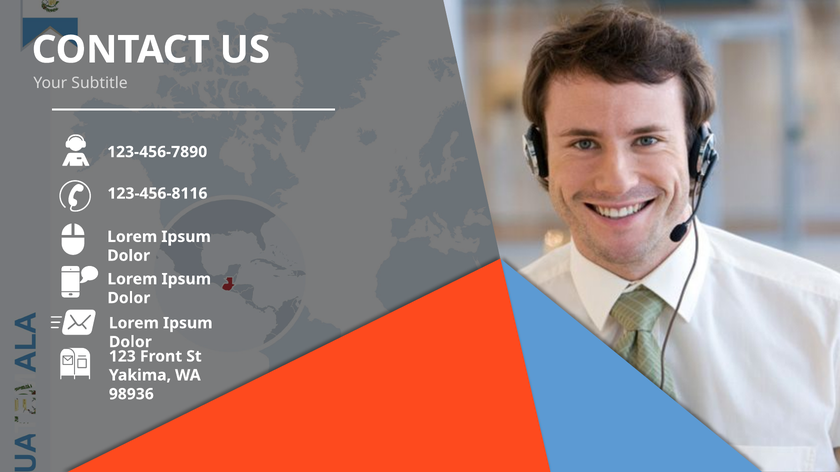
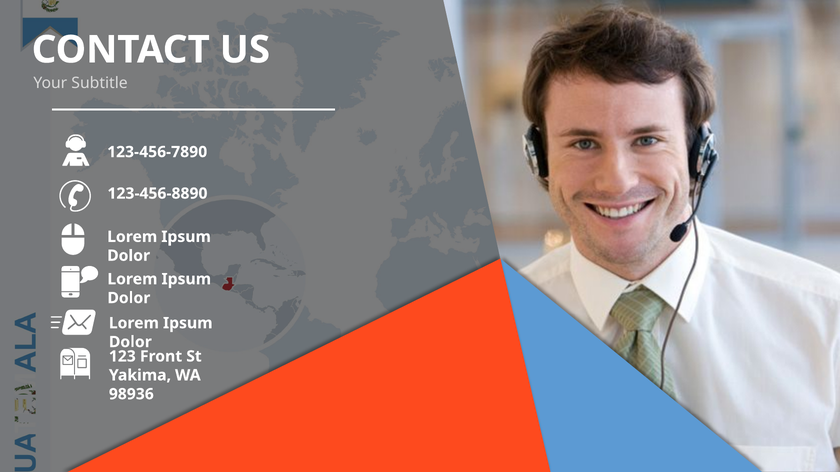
123-456-8116: 123-456-8116 -> 123-456-8890 (157, 194)
